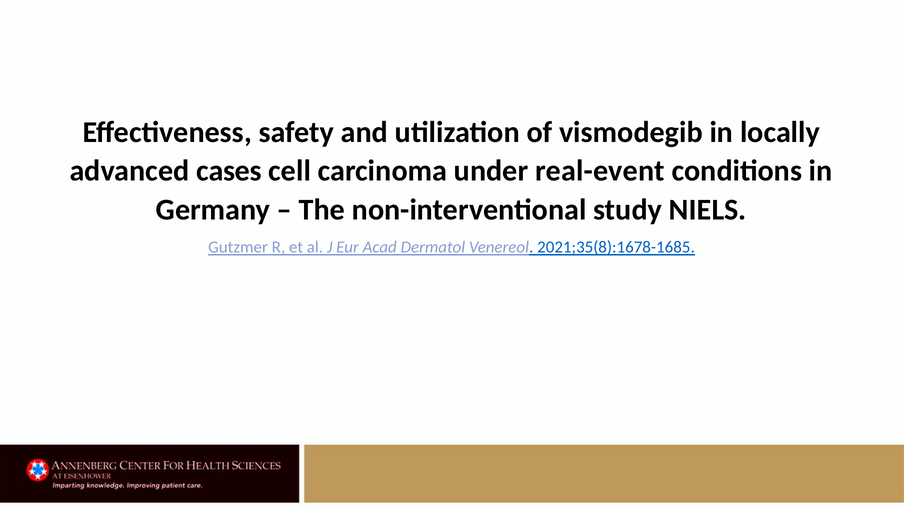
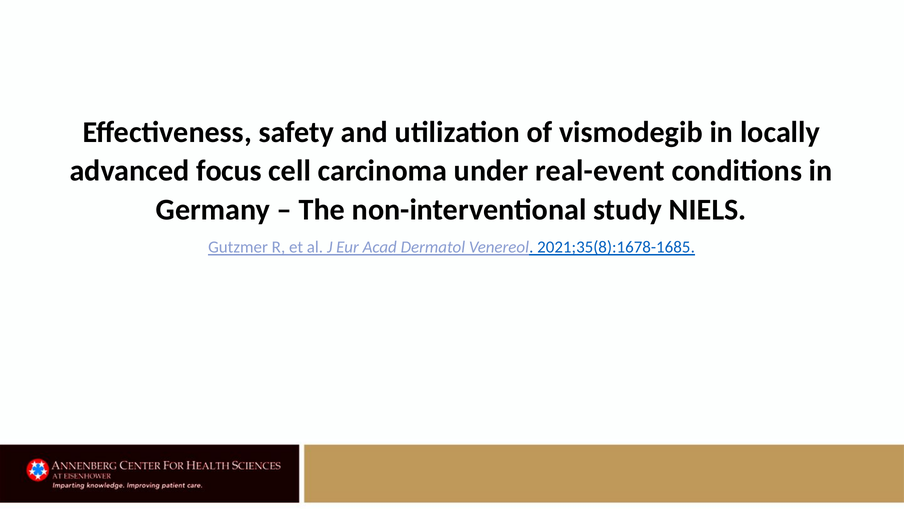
cases: cases -> focus (229, 171)
